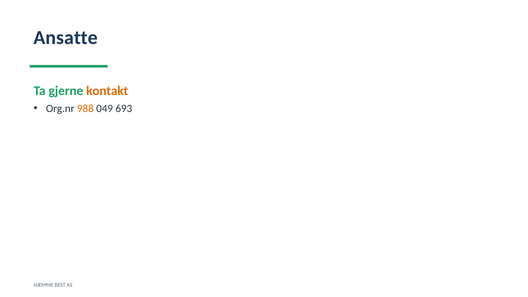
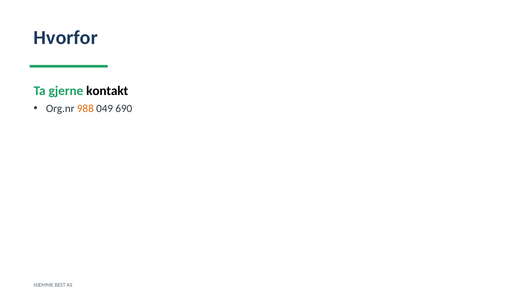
Ansatte: Ansatte -> Hvorfor (66, 38)
kontakt colour: orange -> black (107, 91)
693: 693 -> 690 (124, 109)
